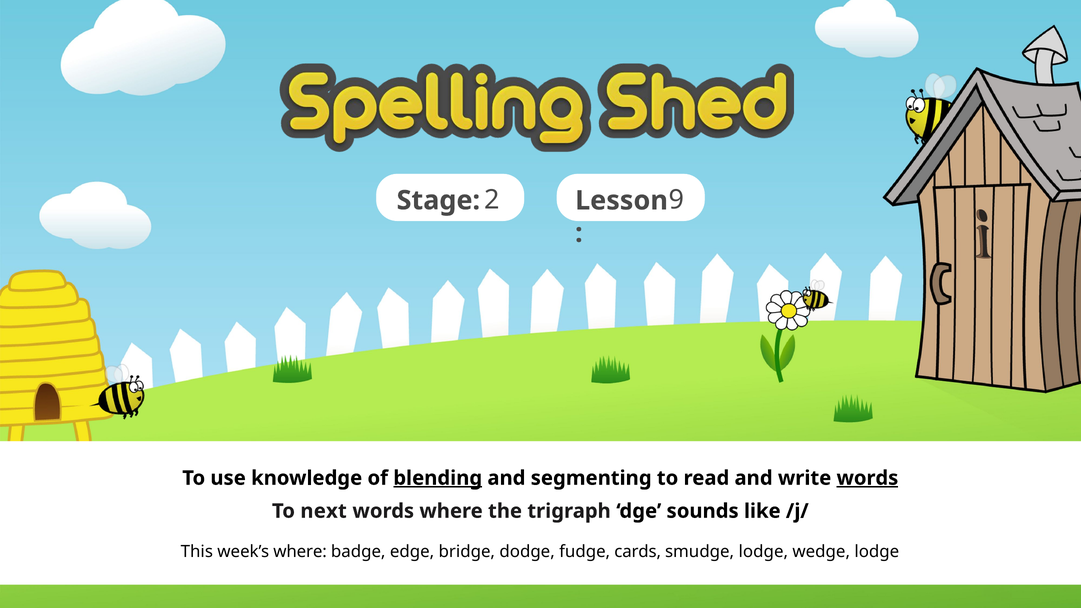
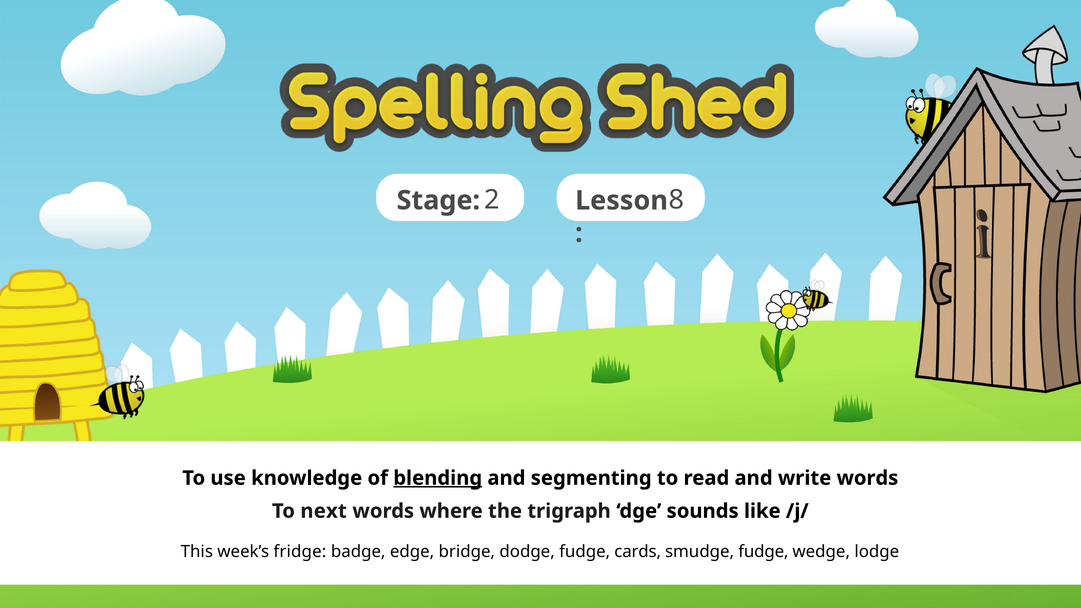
9: 9 -> 8 (676, 200)
words underline: present -> none (867, 478)
week’s where: where -> fridge (300, 552)
smudge lodge: lodge -> fudge (763, 552)
